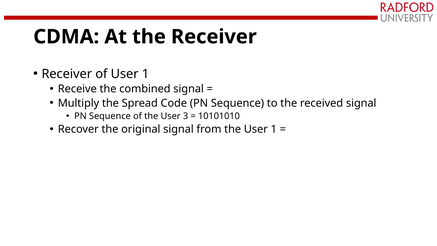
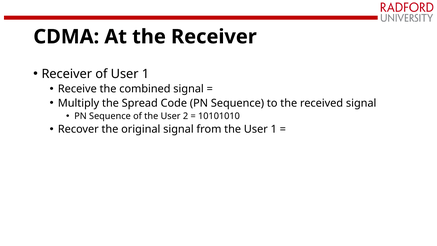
3: 3 -> 2 (186, 116)
